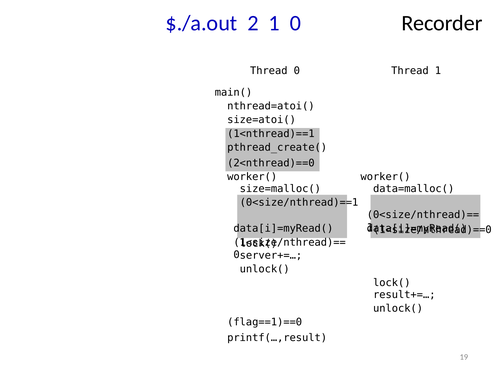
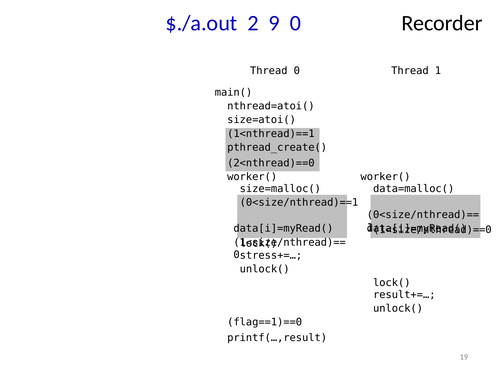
2 1: 1 -> 9 (274, 23)
server+=…: server+=… -> stress+=… (271, 255)
